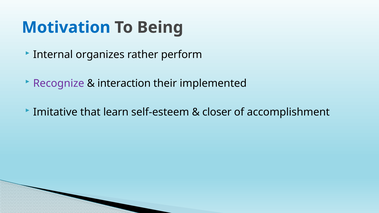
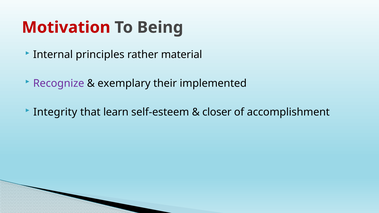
Motivation colour: blue -> red (66, 27)
organizes: organizes -> principles (100, 55)
perform: perform -> material (182, 55)
interaction: interaction -> exemplary (124, 83)
Imitative: Imitative -> Integrity (55, 112)
